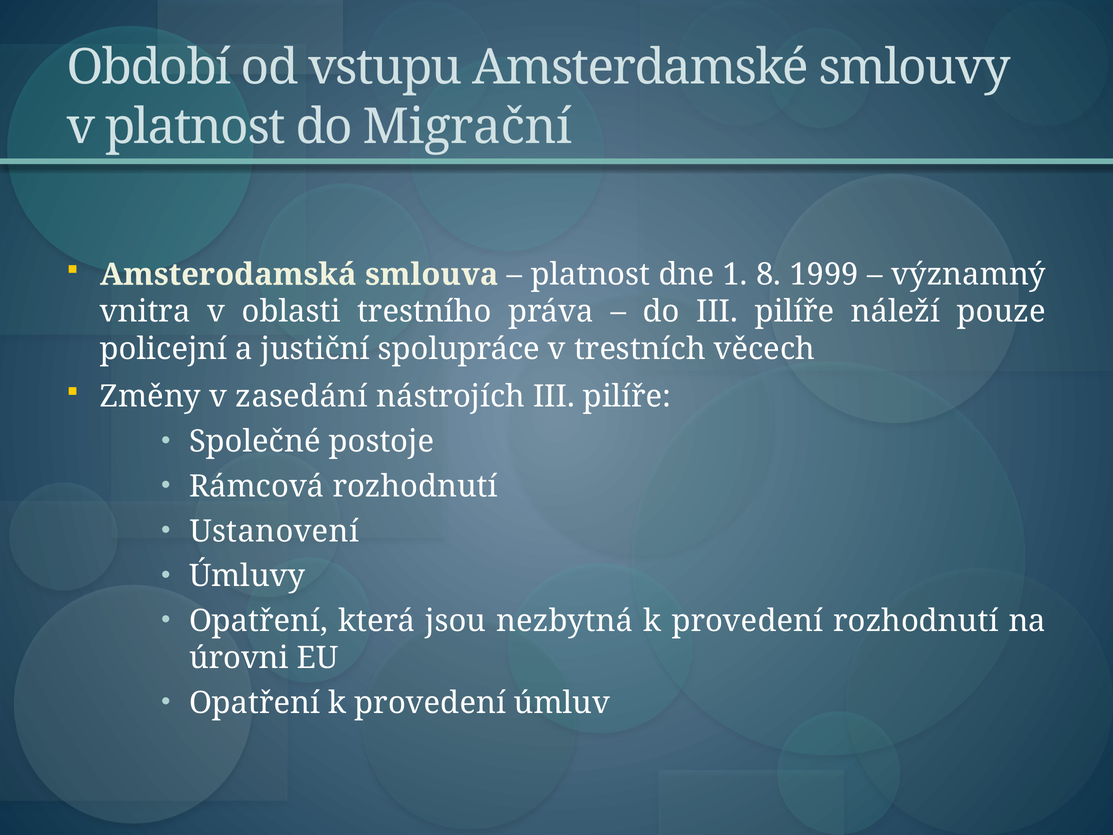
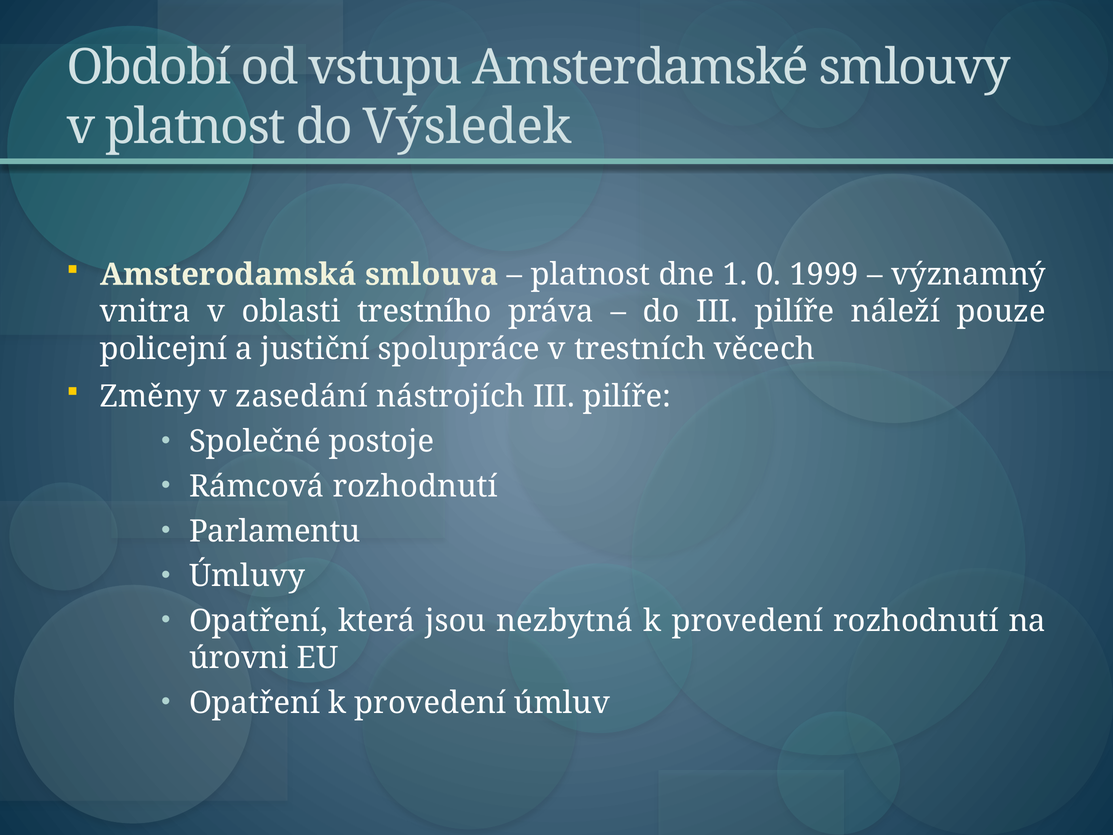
Migrační: Migrační -> Výsledek (467, 127)
8: 8 -> 0 (769, 274)
Ustanovení: Ustanovení -> Parlamentu (275, 531)
